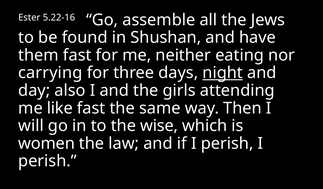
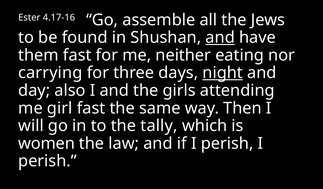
5.22-16: 5.22-16 -> 4.17-16 (59, 17)
and underline: none -> present (220, 38)
like: like -> girl (60, 108)
wise: wise -> tally (159, 126)
